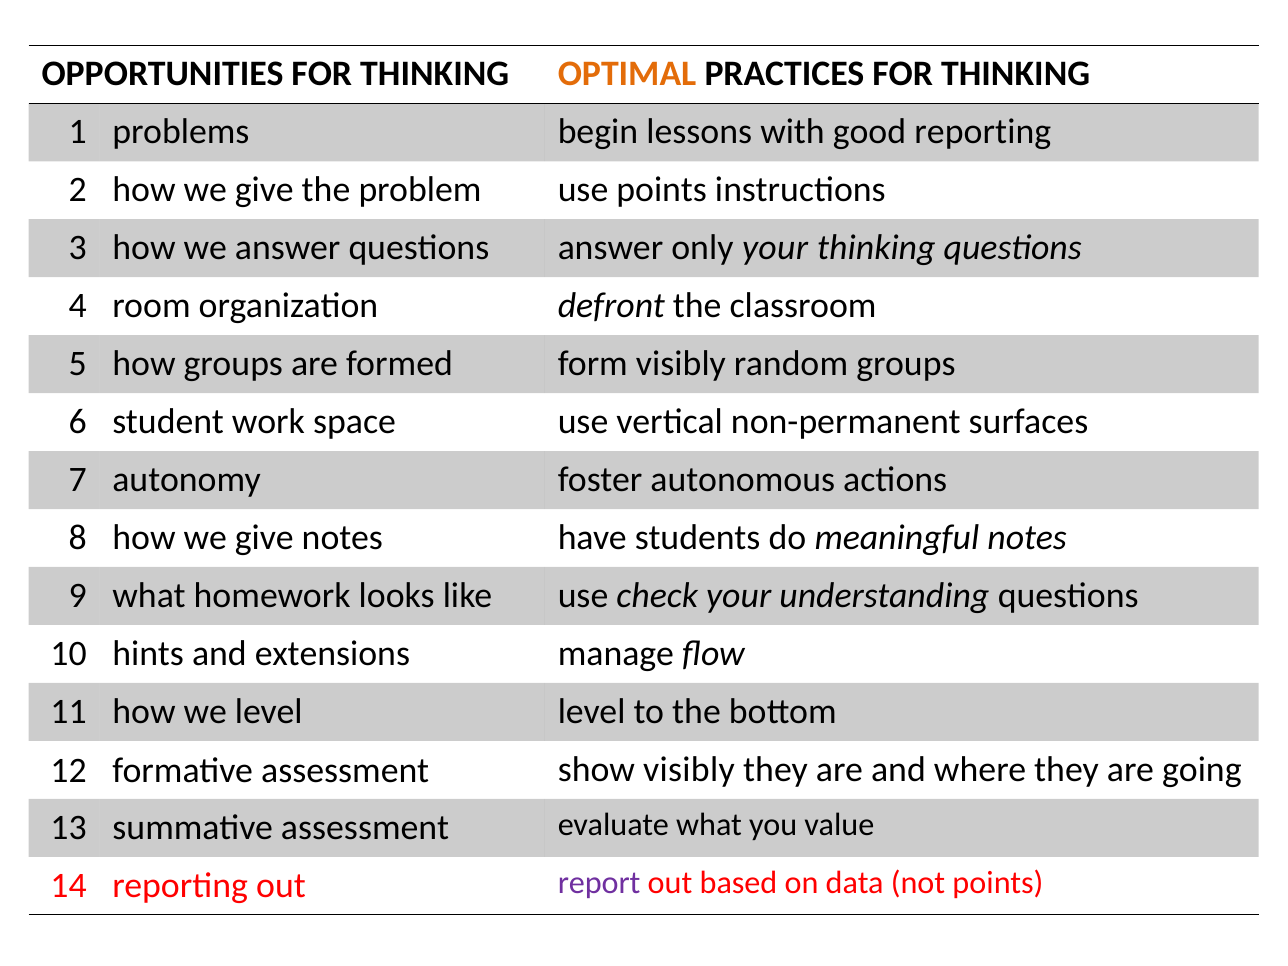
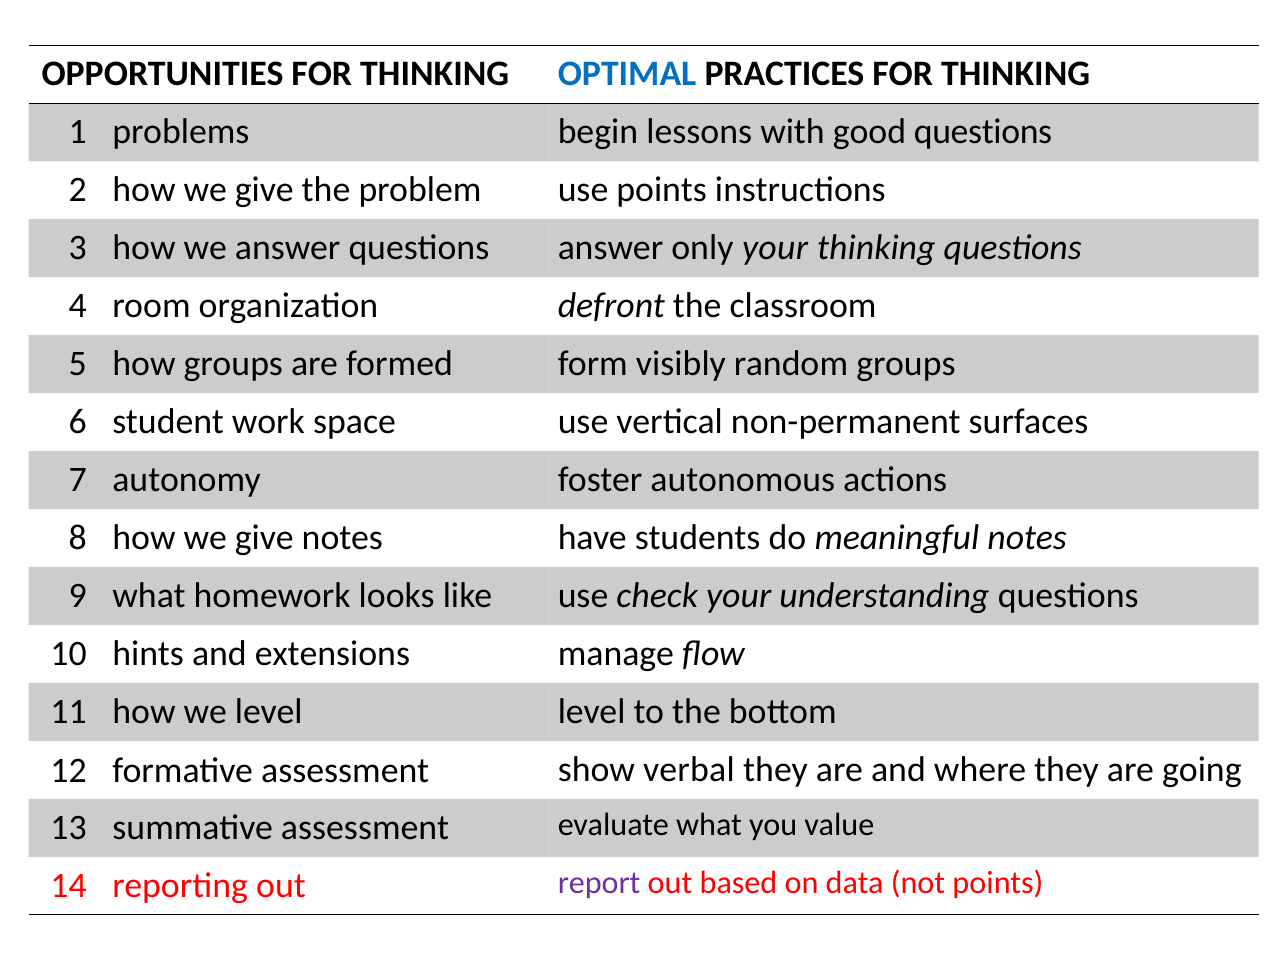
OPTIMAL colour: orange -> blue (627, 74)
good reporting: reporting -> questions (983, 132)
show visibly: visibly -> verbal (689, 770)
